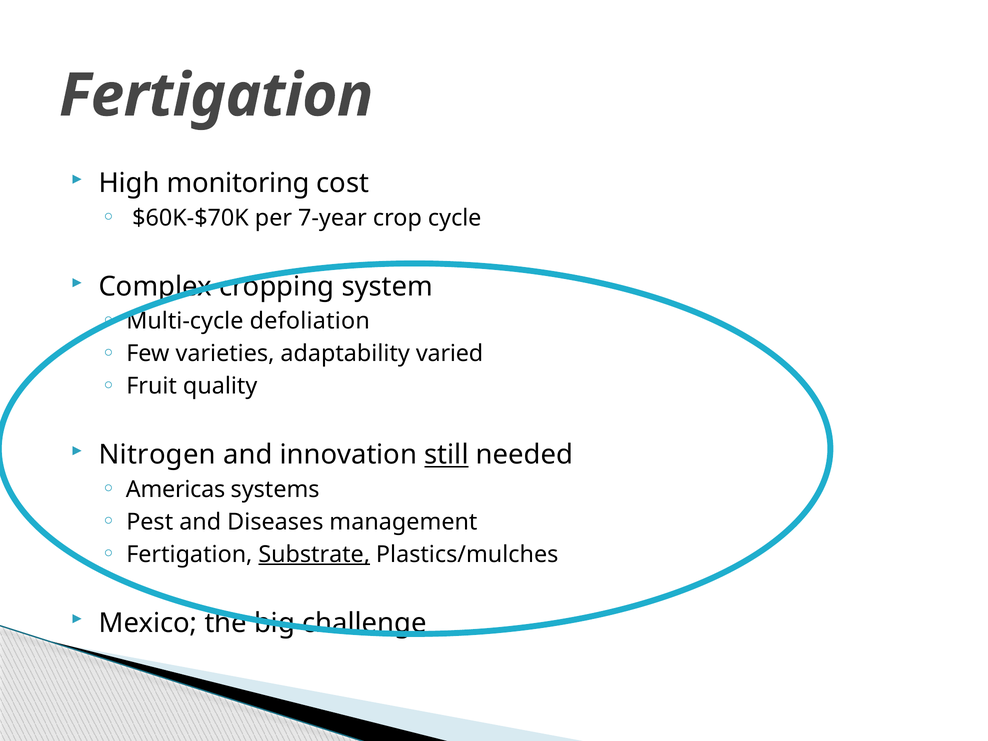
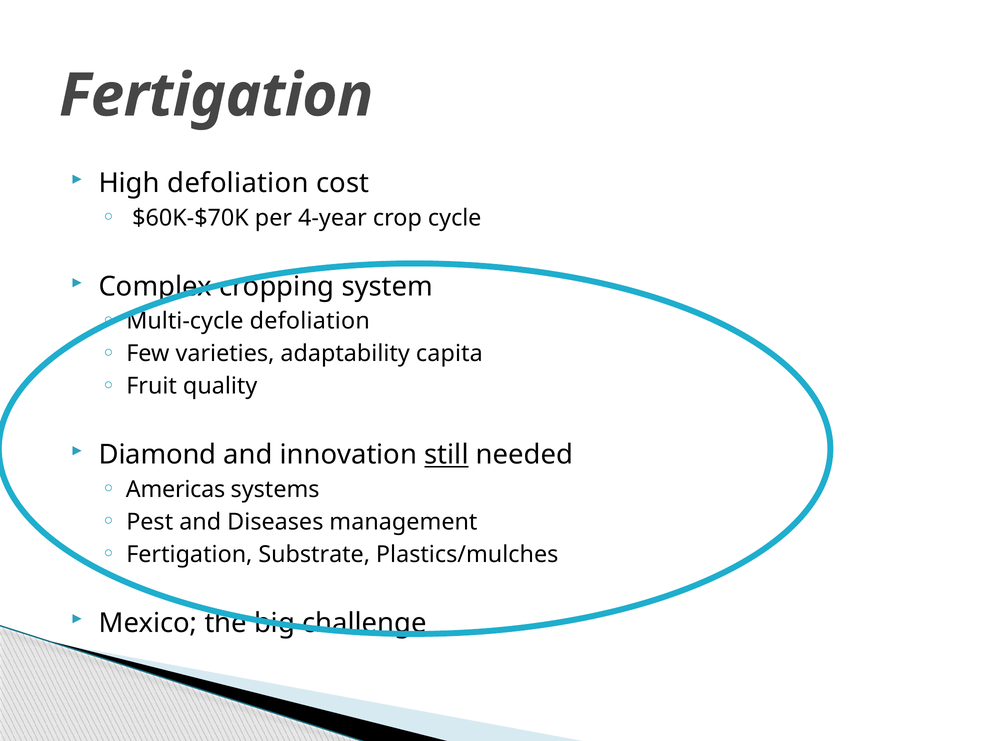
High monitoring: monitoring -> defoliation (238, 183)
7-year: 7-year -> 4-year (332, 218)
varied: varied -> capita (449, 354)
Nitrogen: Nitrogen -> Diamond (158, 455)
Substrate underline: present -> none (314, 554)
